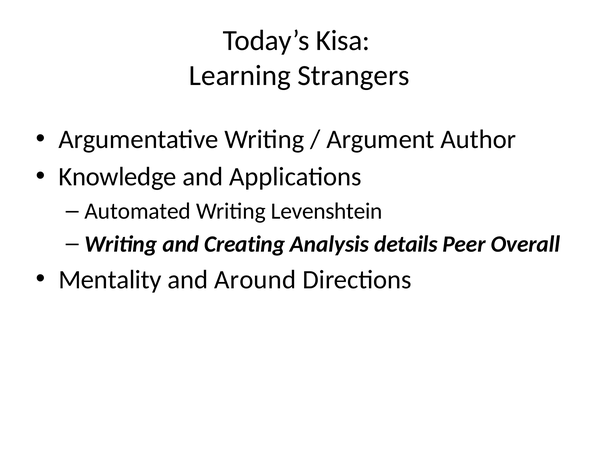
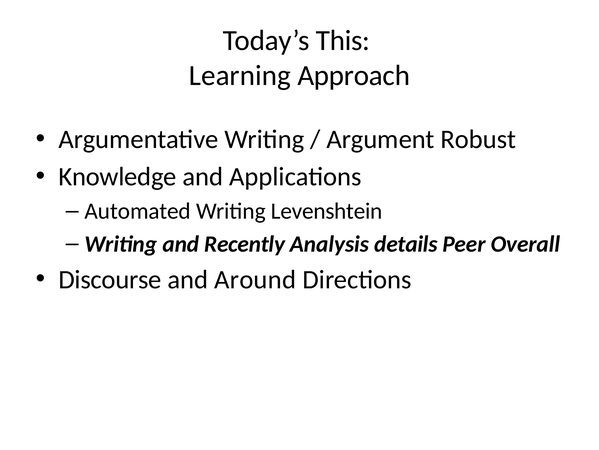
Kisa: Kisa -> This (343, 40)
Strangers: Strangers -> Approach (354, 75)
Author: Author -> Robust (478, 139)
Creating: Creating -> Recently (245, 244)
Mentality: Mentality -> Discourse (110, 279)
